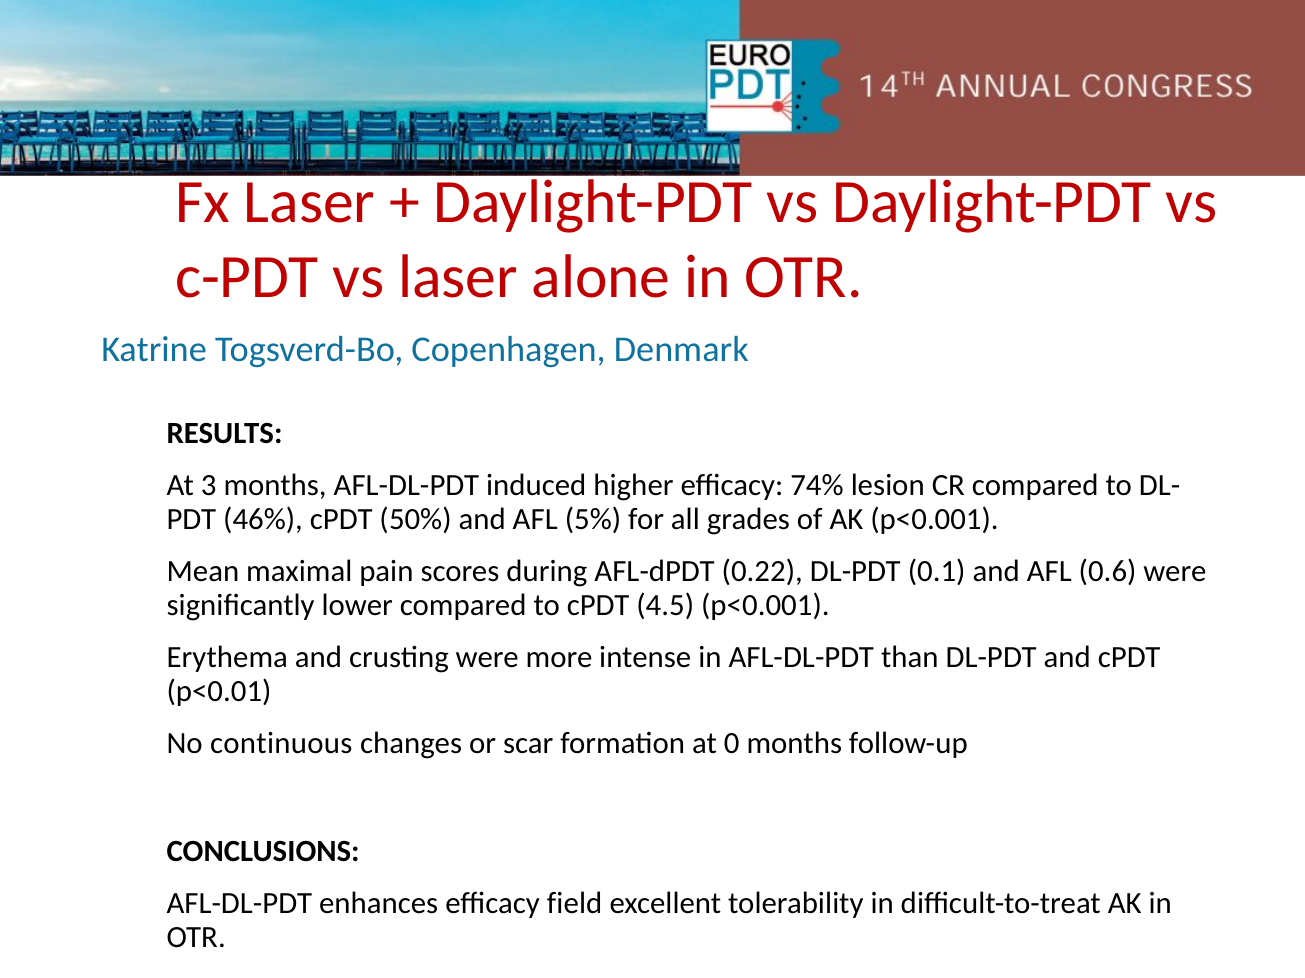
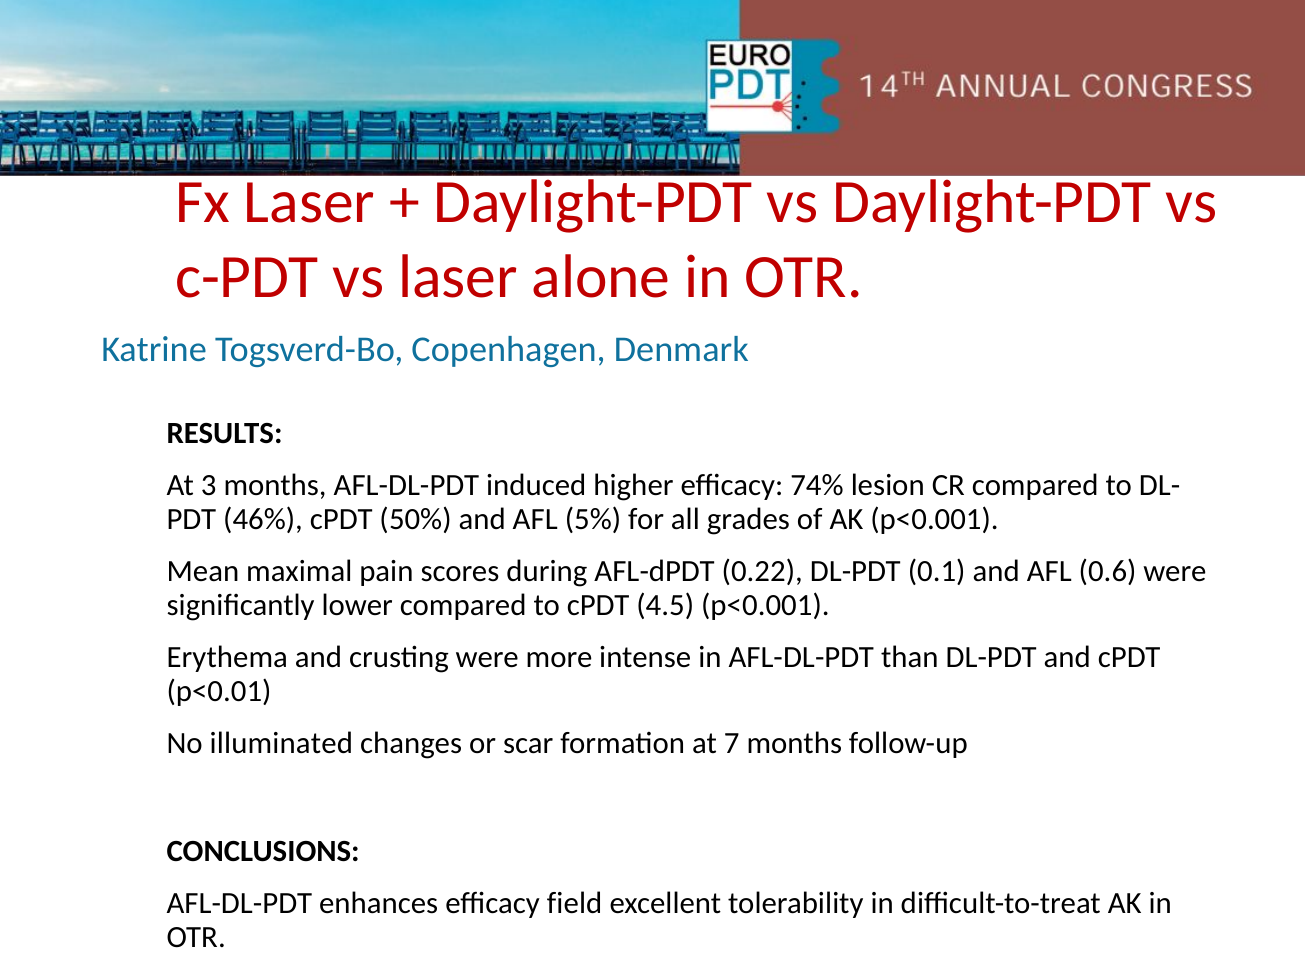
continuous: continuous -> illuminated (281, 744)
0: 0 -> 7 (732, 744)
